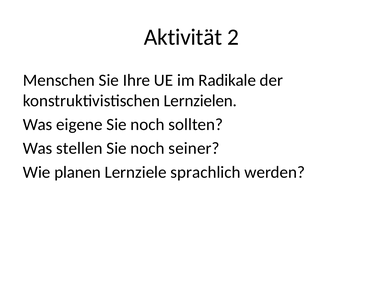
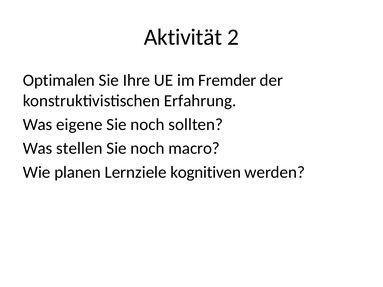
Menschen: Menschen -> Optimalen (59, 80)
Radikale: Radikale -> Fremder (227, 80)
Lernzielen: Lernzielen -> Erfahrung (200, 101)
seiner: seiner -> macro (194, 148)
sprachlich: sprachlich -> kognitiven (206, 172)
